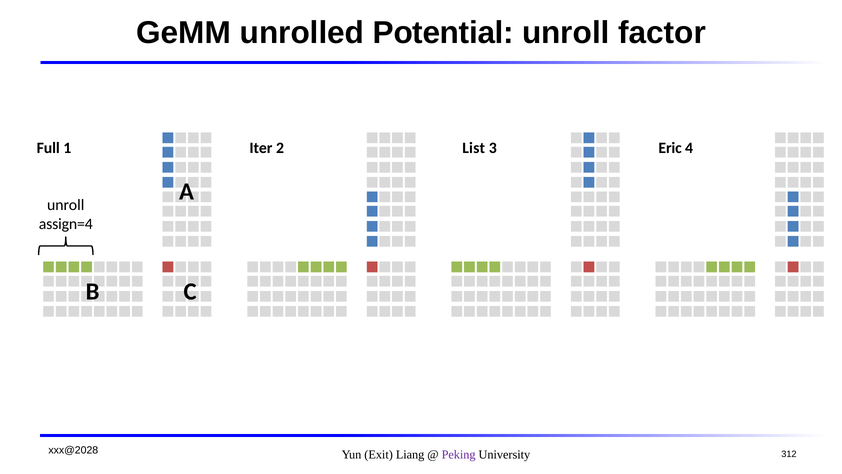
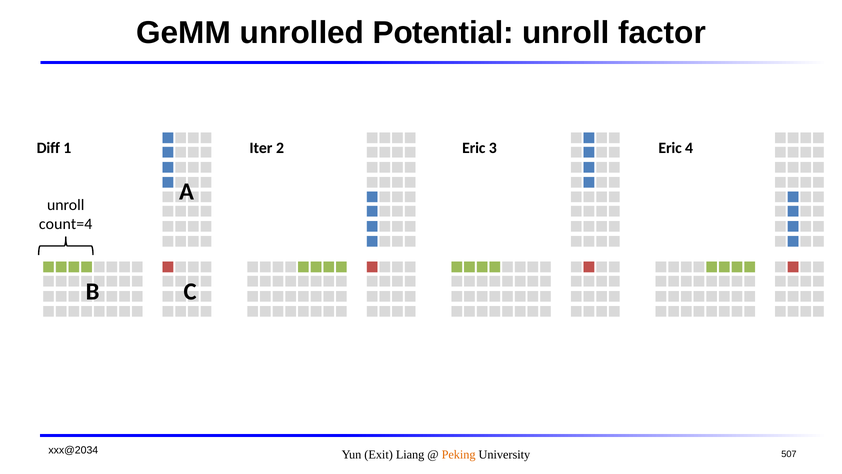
Full: Full -> Diff (48, 148)
2 List: List -> Eric (474, 148)
assign=4: assign=4 -> count=4 (66, 224)
xxx@2028: xxx@2028 -> xxx@2034 (73, 450)
Peking colour: purple -> orange (459, 454)
312: 312 -> 507 (789, 454)
